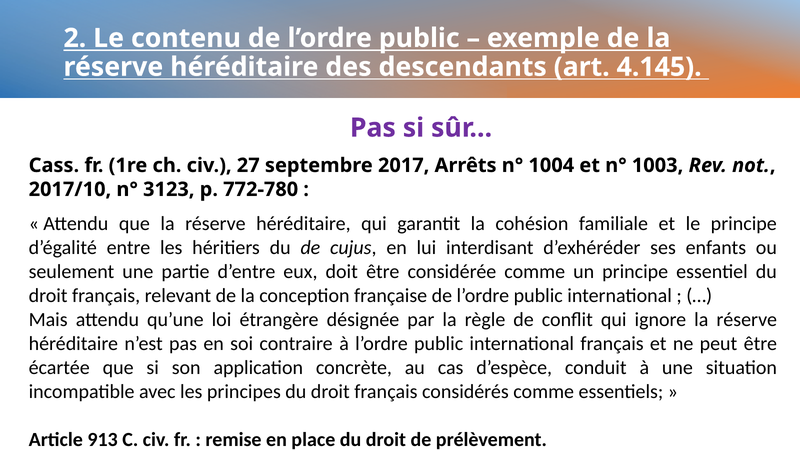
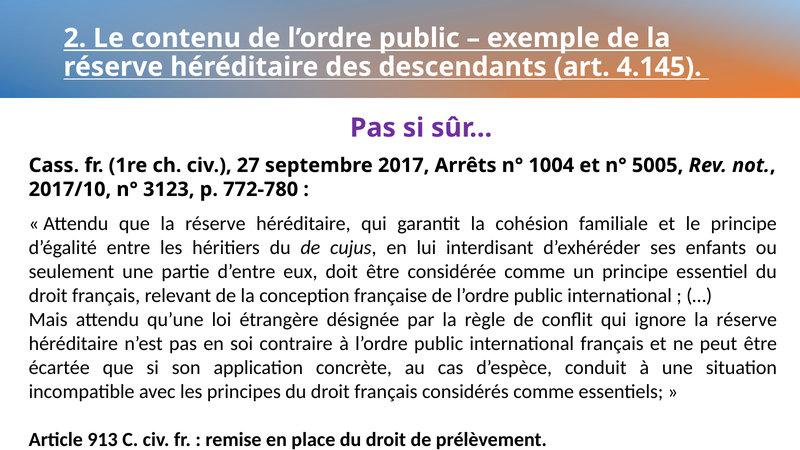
1003: 1003 -> 5005 (658, 165)
